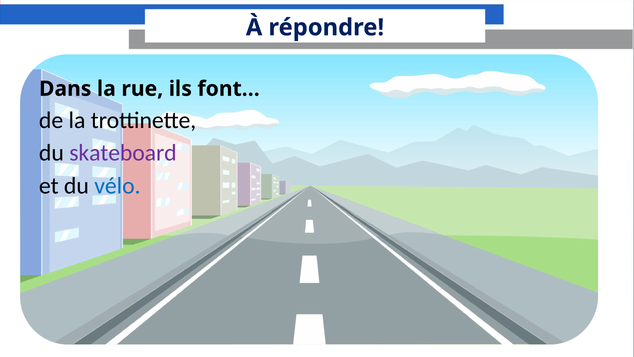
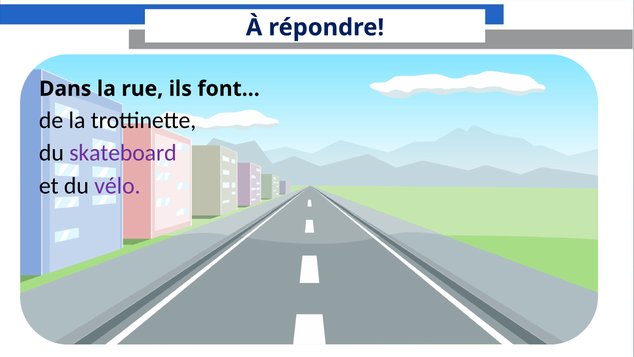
vélo colour: blue -> purple (117, 186)
